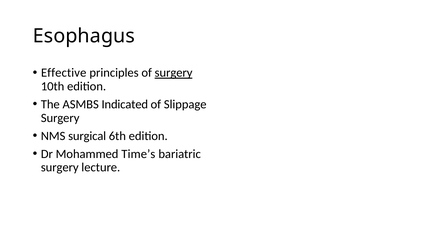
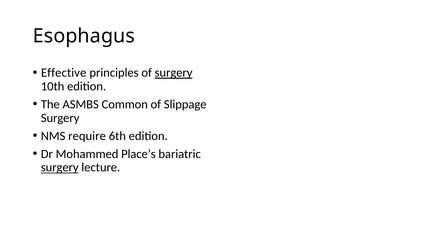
Indicated: Indicated -> Common (125, 104)
surgical: surgical -> require (87, 136)
Time’s: Time’s -> Place’s (138, 154)
surgery underline: none -> present (60, 167)
